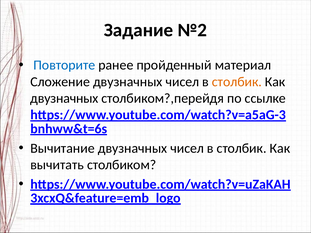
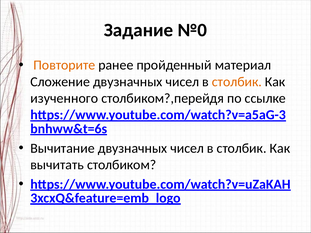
№2: №2 -> №0 (192, 30)
Повторите colour: blue -> orange (64, 65)
двузначных: двузначных -> изученного (64, 98)
